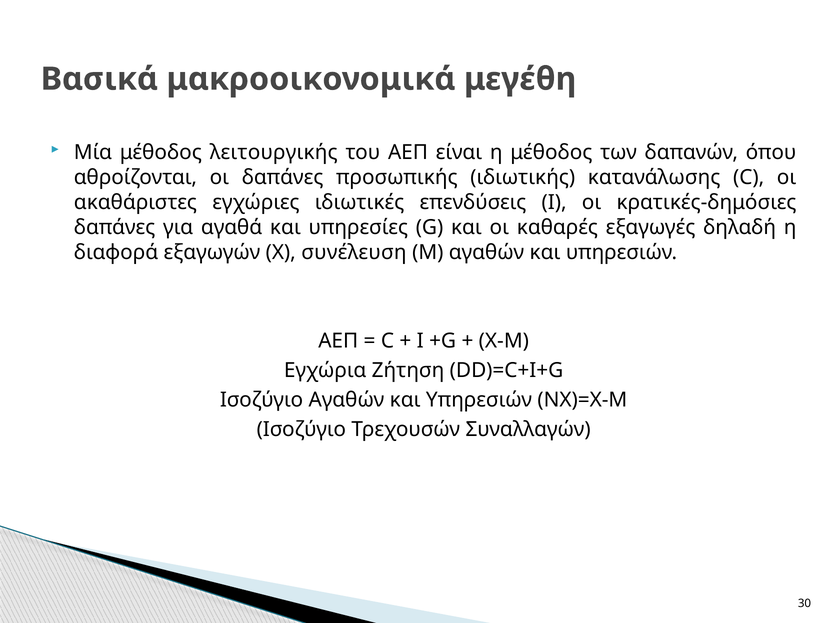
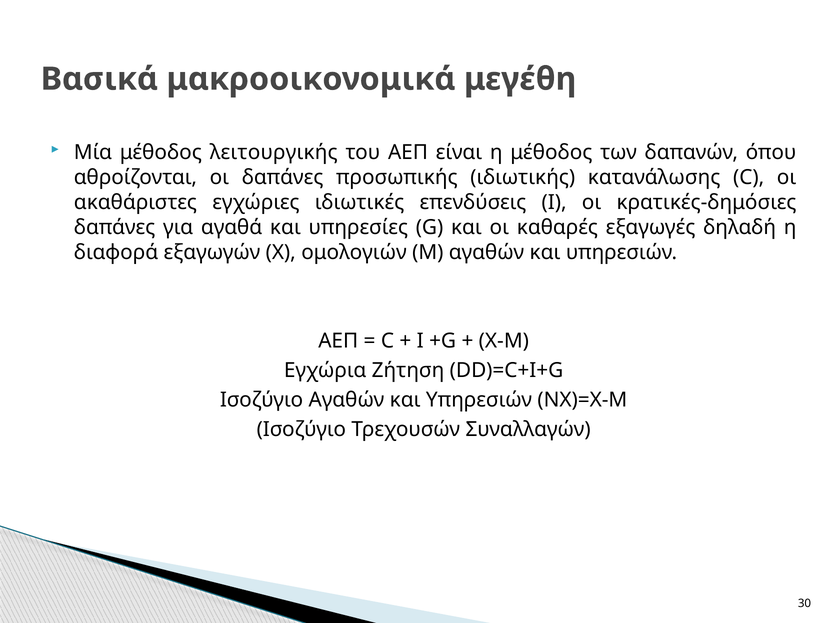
συνέλευση: συνέλευση -> ομολογιών (354, 252)
